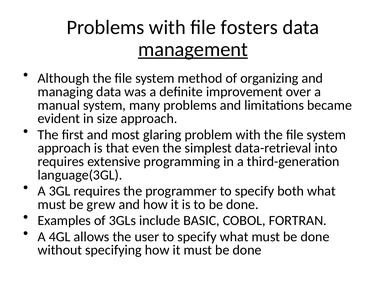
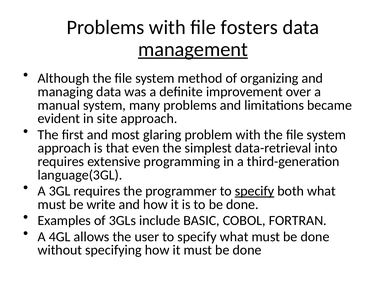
size: size -> site (107, 118)
specify underline: none -> present (255, 191)
grew: grew -> write (101, 204)
